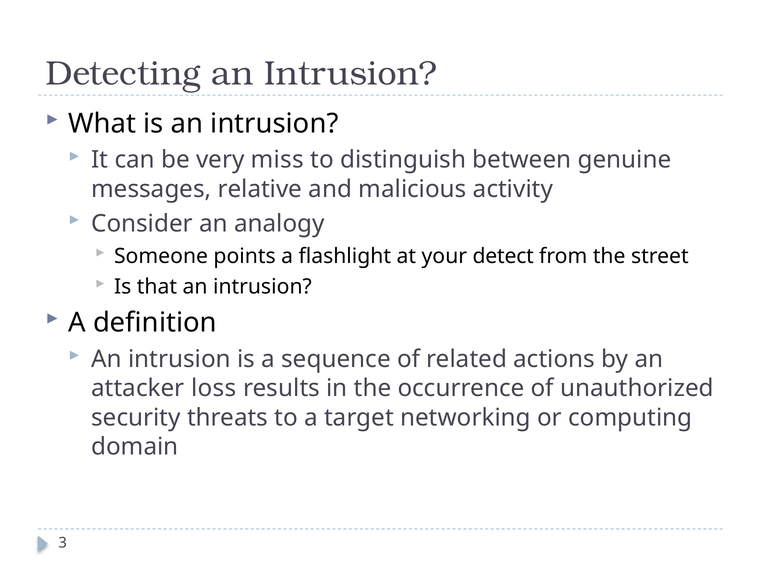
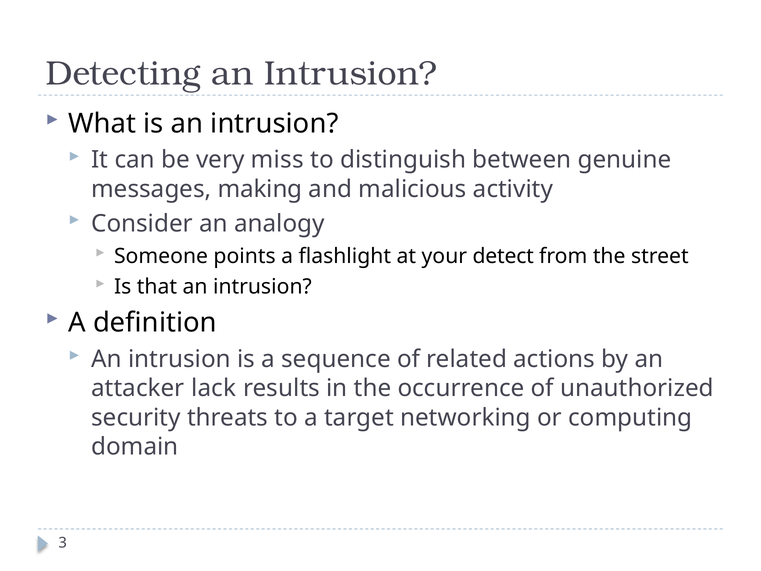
relative: relative -> making (260, 189)
loss: loss -> lack (214, 388)
